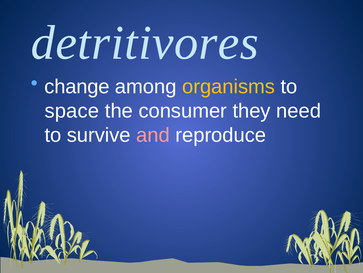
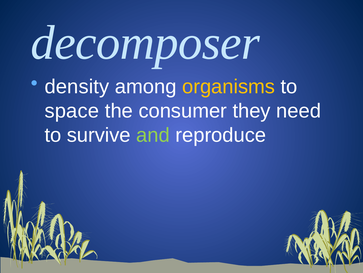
detritivores: detritivores -> decomposer (145, 43)
change: change -> density (77, 86)
and colour: pink -> light green (153, 135)
